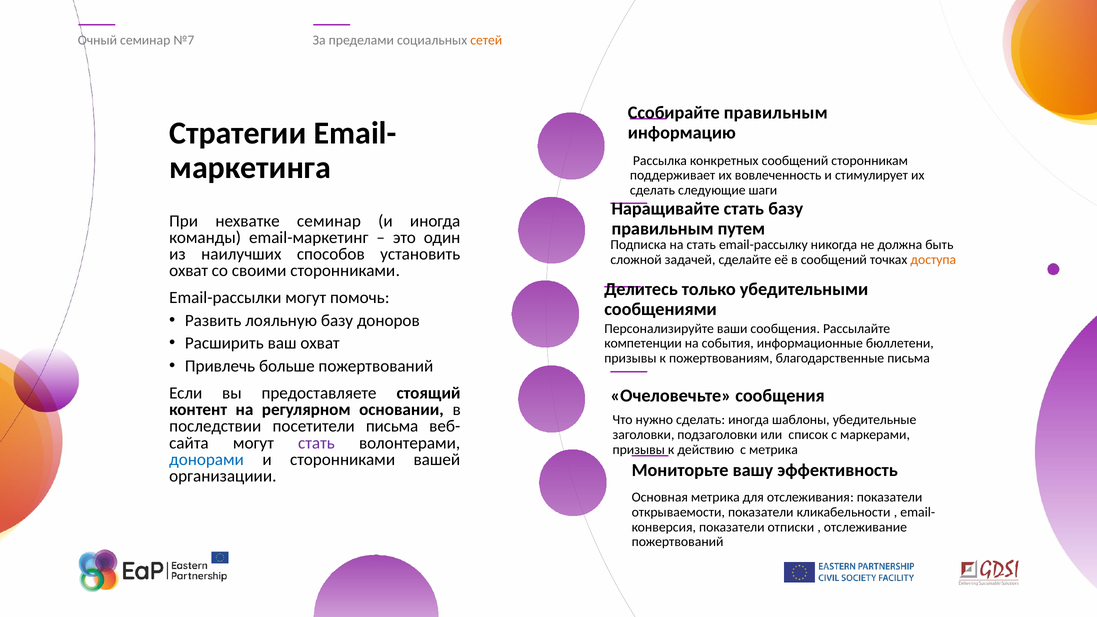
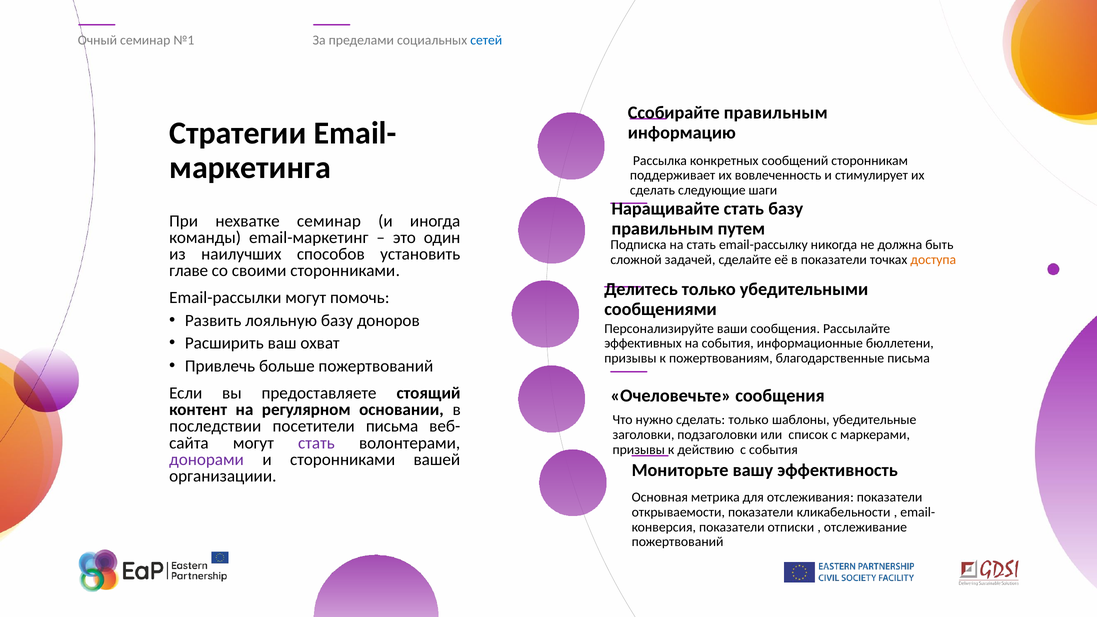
№7: №7 -> №1 (184, 40)
сетей colour: orange -> blue (486, 40)
в сообщений: сообщений -> показатели (834, 260)
охват: охват -> главе (189, 271)
компетенции: компетенции -> эффективных (643, 343)
сделать иногда: иногда -> только (749, 420)
с метрика: метрика -> события (773, 450)
донорами colour: blue -> purple (207, 460)
